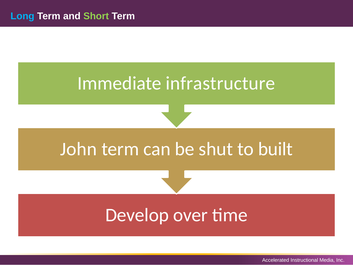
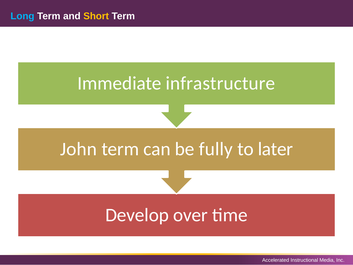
Short colour: light green -> yellow (96, 16)
shut: shut -> fully (216, 149)
built: built -> later (275, 149)
